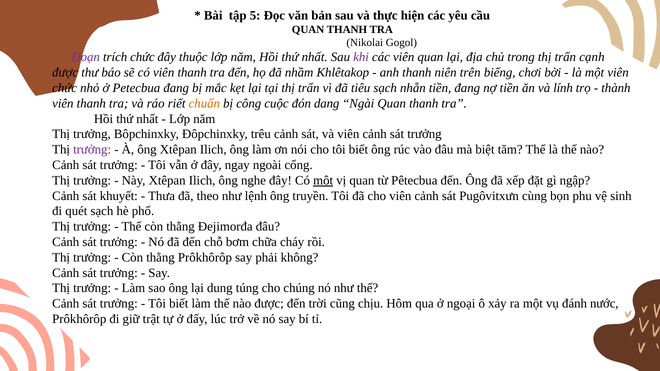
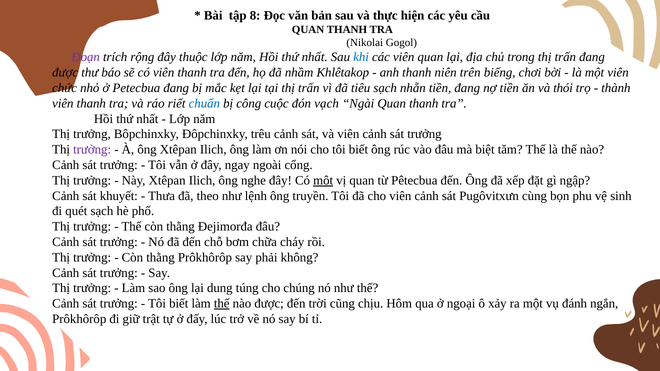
5: 5 -> 8 (255, 15)
trích chức: chức -> rộng (142, 57)
khi colour: purple -> blue (361, 57)
trấn cạnh: cạnh -> đang (592, 57)
lính: lính -> thói (563, 88)
chuẩn colour: orange -> blue (204, 103)
dang: dang -> vạch (327, 103)
thế underline: none -> present (222, 304)
nước: nước -> ngắn (604, 304)
